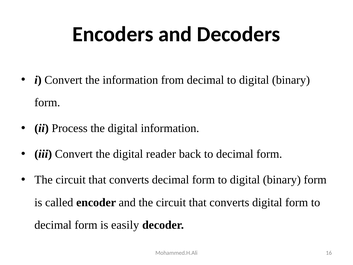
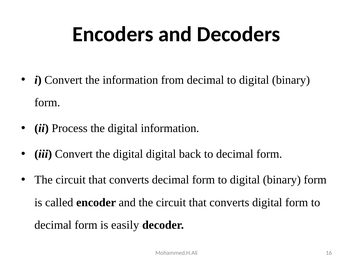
digital reader: reader -> digital (161, 154)
